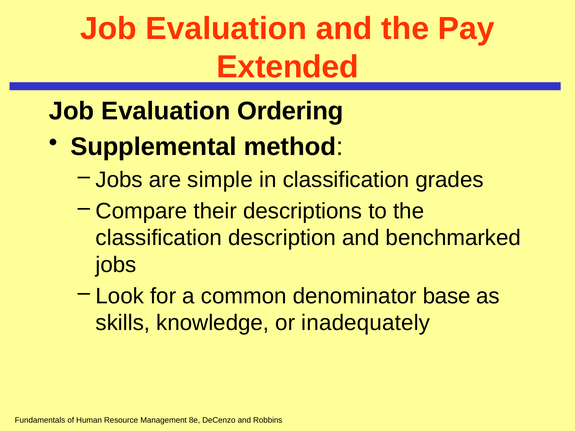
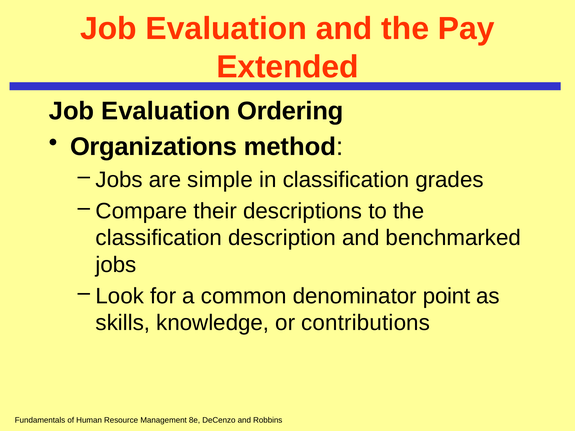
Supplemental: Supplemental -> Organizations (154, 147)
base: base -> point (447, 296)
inadequately: inadequately -> contributions (366, 323)
